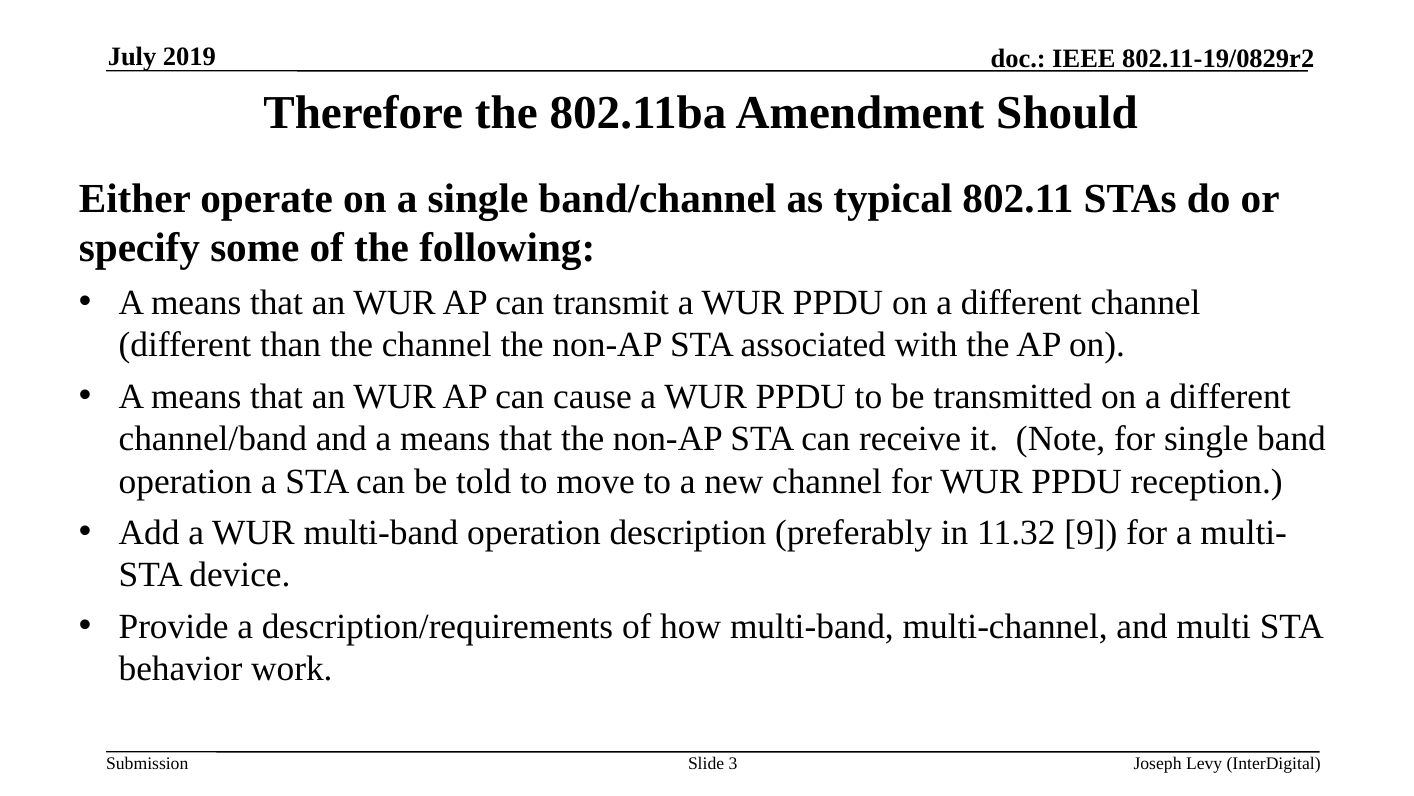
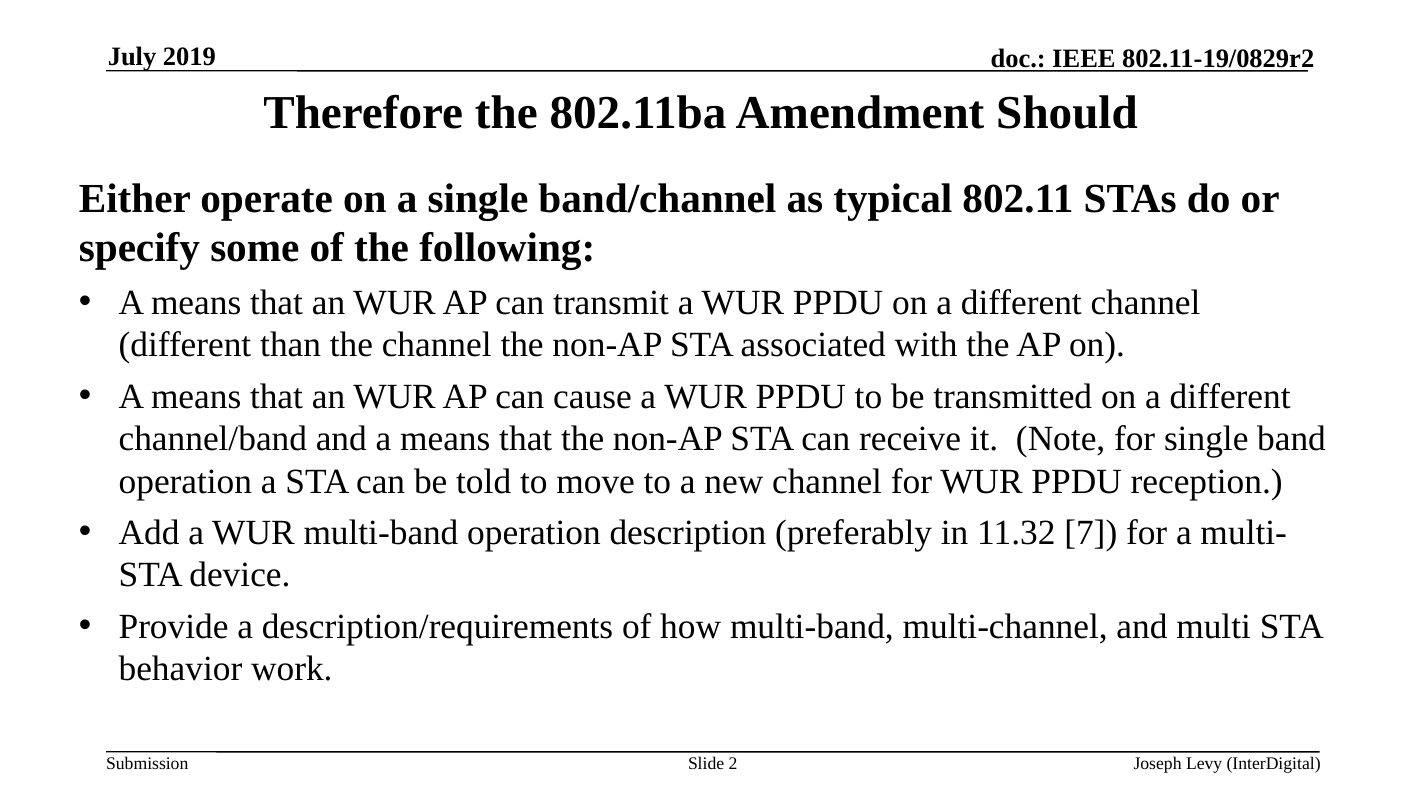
9: 9 -> 7 (1091, 532)
3: 3 -> 2 (733, 763)
